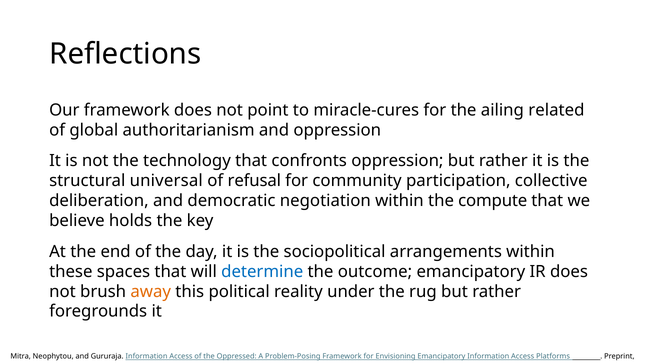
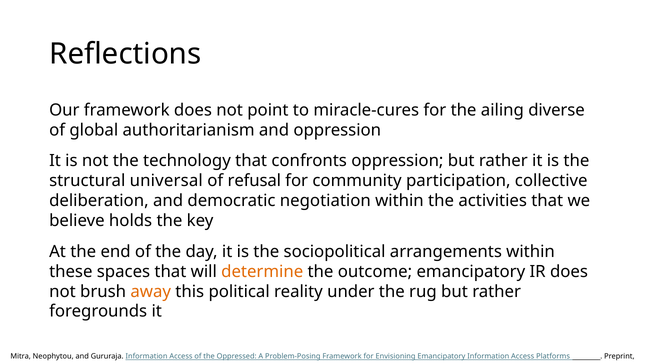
related: related -> diverse (556, 110)
compute: compute -> activities (493, 201)
determine colour: blue -> orange (262, 271)
